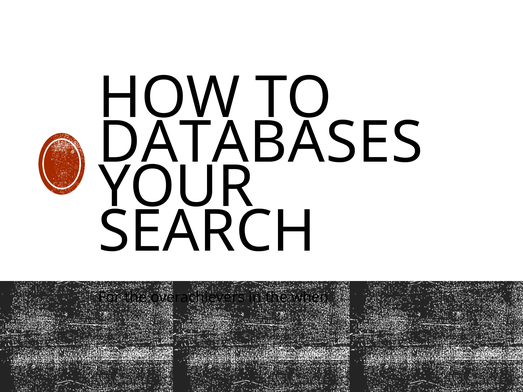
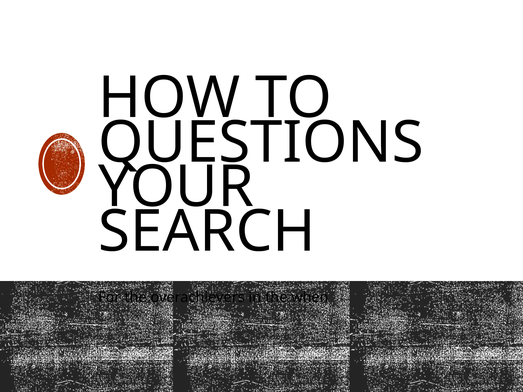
DATABASES: DATABASES -> QUESTIONS (261, 143)
